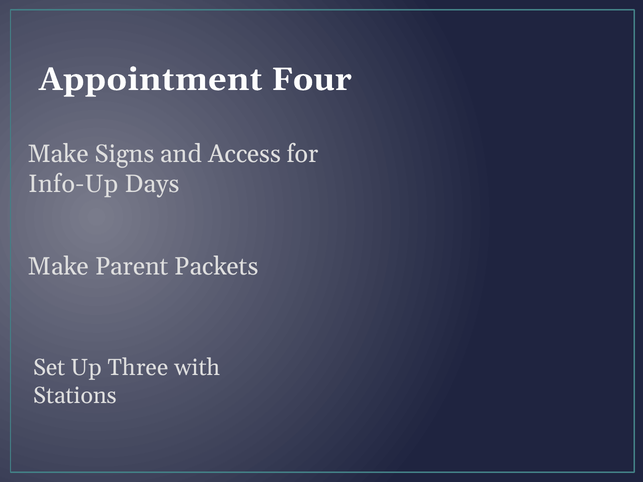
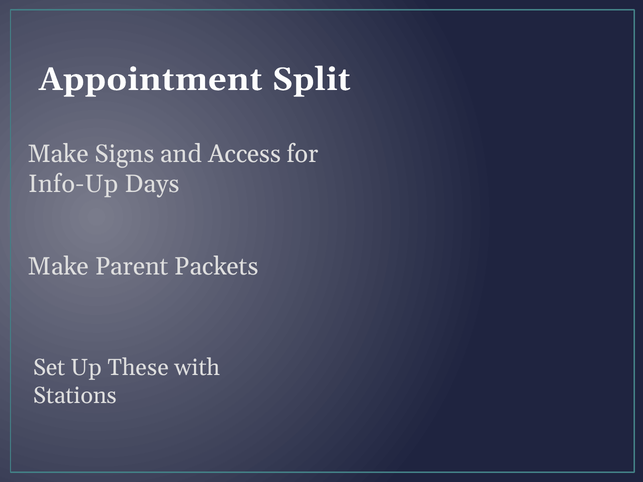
Four: Four -> Split (311, 79)
Three: Three -> These (138, 368)
